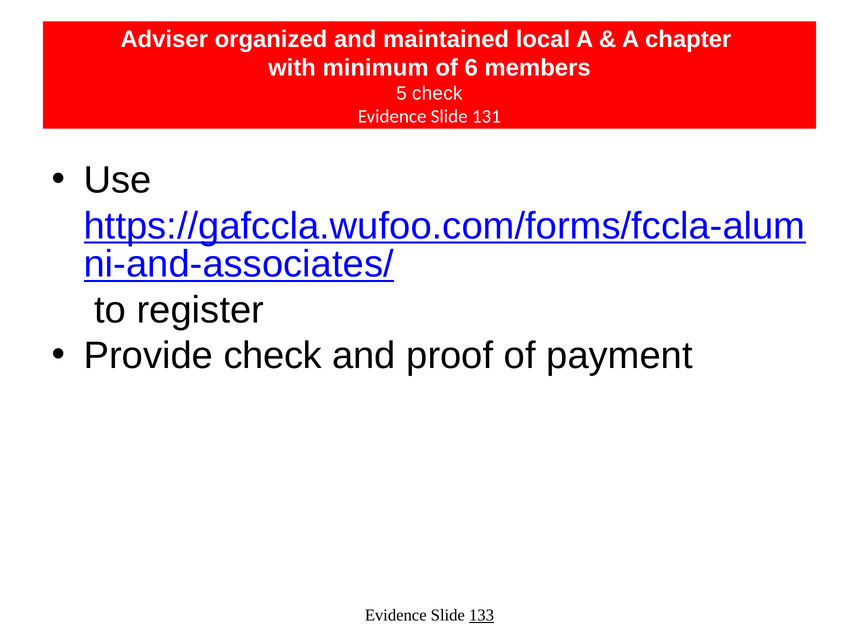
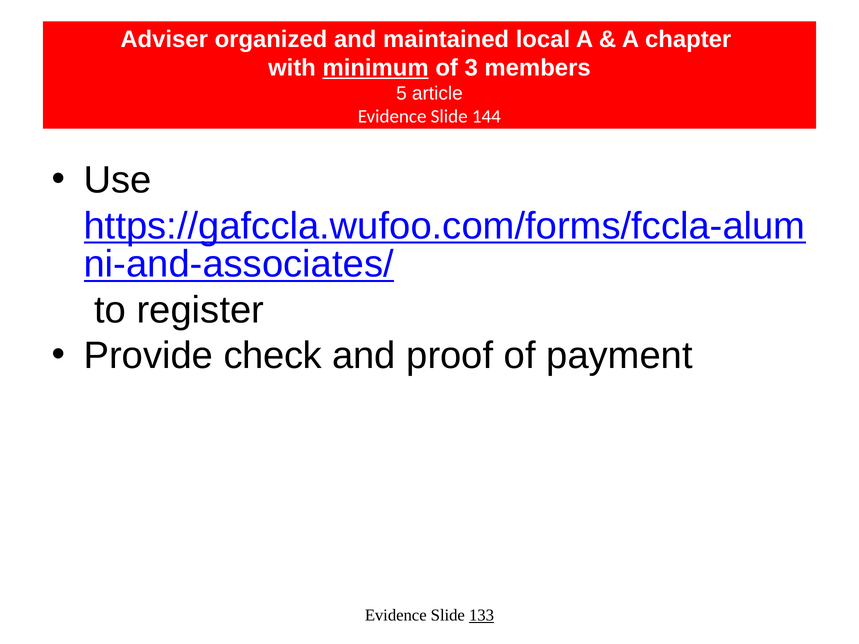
minimum underline: none -> present (376, 68)
6: 6 -> 3 (471, 68)
5 check: check -> article (437, 94)
131: 131 -> 144 (486, 116)
